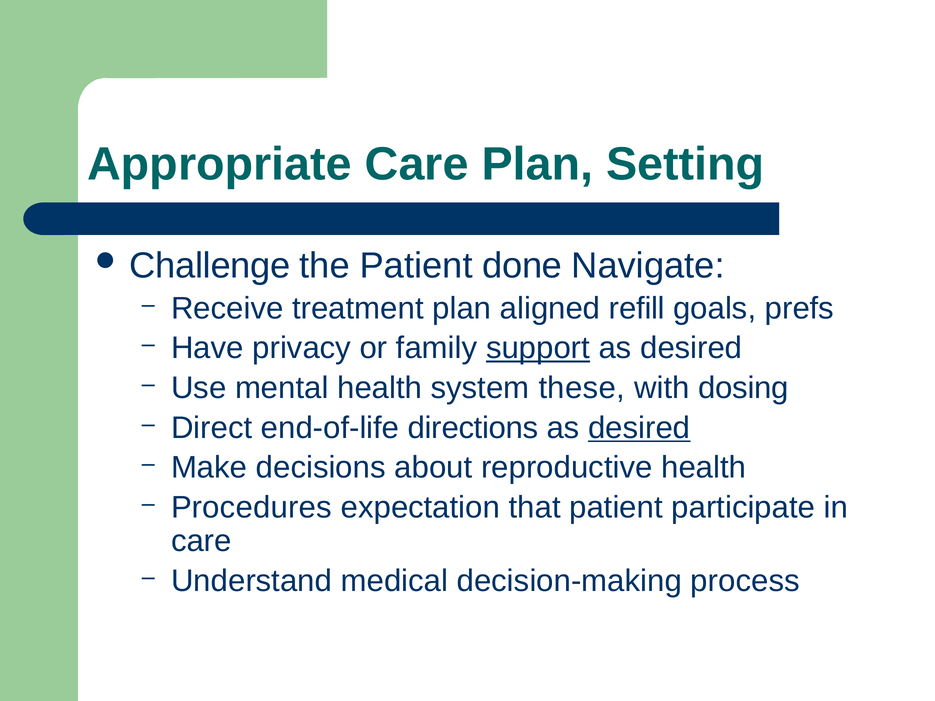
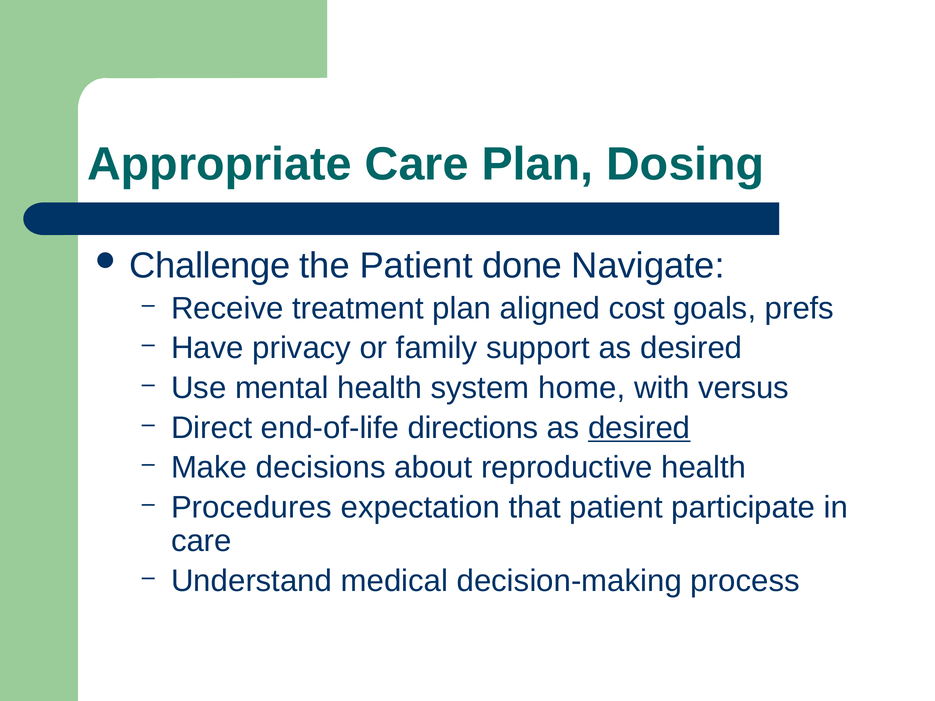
Setting: Setting -> Dosing (685, 165)
refill: refill -> cost (637, 308)
support underline: present -> none (538, 348)
these: these -> home (582, 388)
dosing: dosing -> versus (744, 388)
